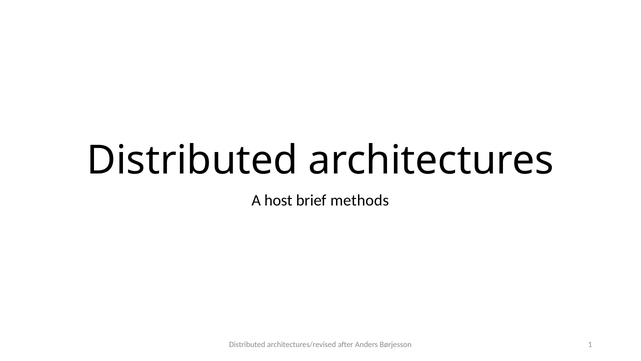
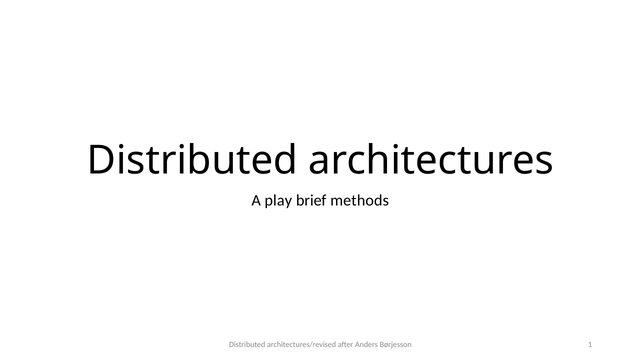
host: host -> play (278, 200)
